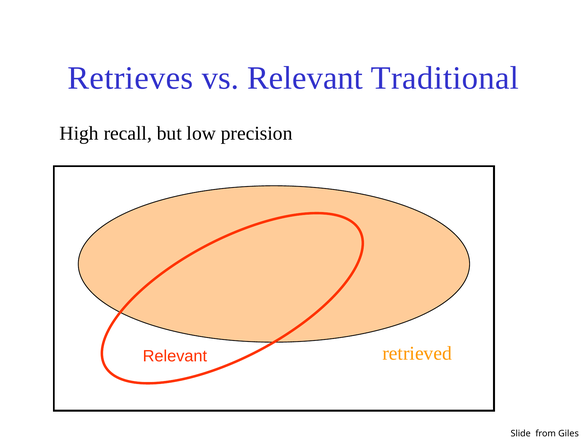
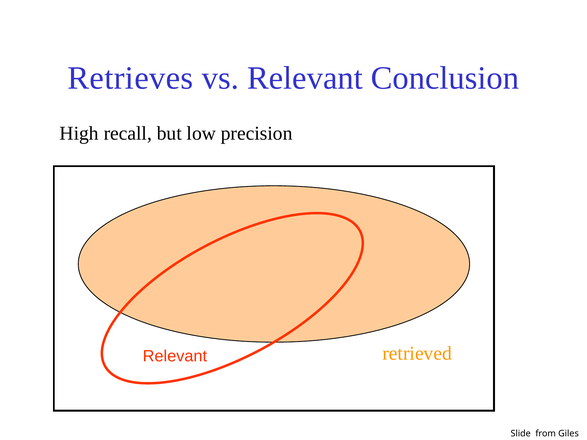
Traditional: Traditional -> Conclusion (445, 78)
